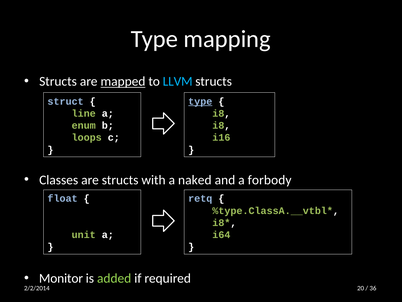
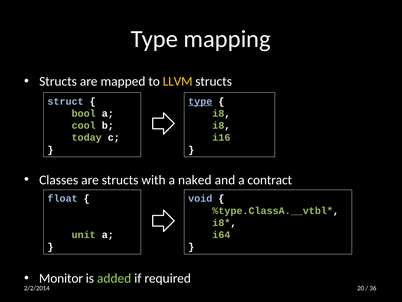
mapped underline: present -> none (123, 81)
LLVM colour: light blue -> yellow (178, 81)
line: line -> bool (84, 113)
enum: enum -> cool (84, 125)
loops: loops -> today (87, 137)
forbody: forbody -> contract (270, 180)
retq: retq -> void (200, 198)
